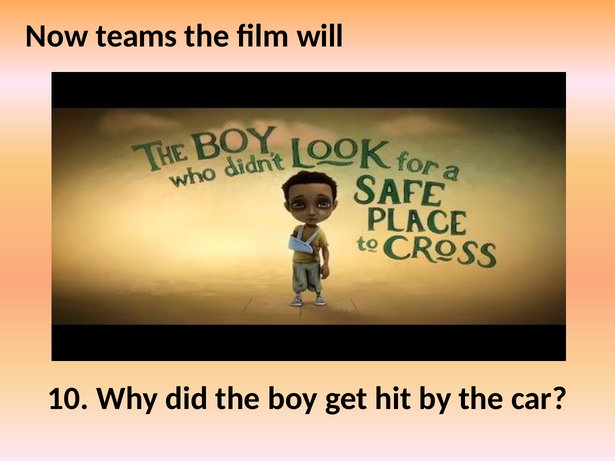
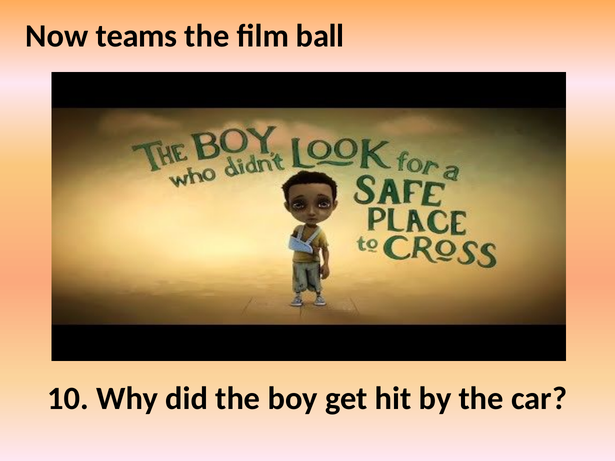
will: will -> ball (320, 36)
